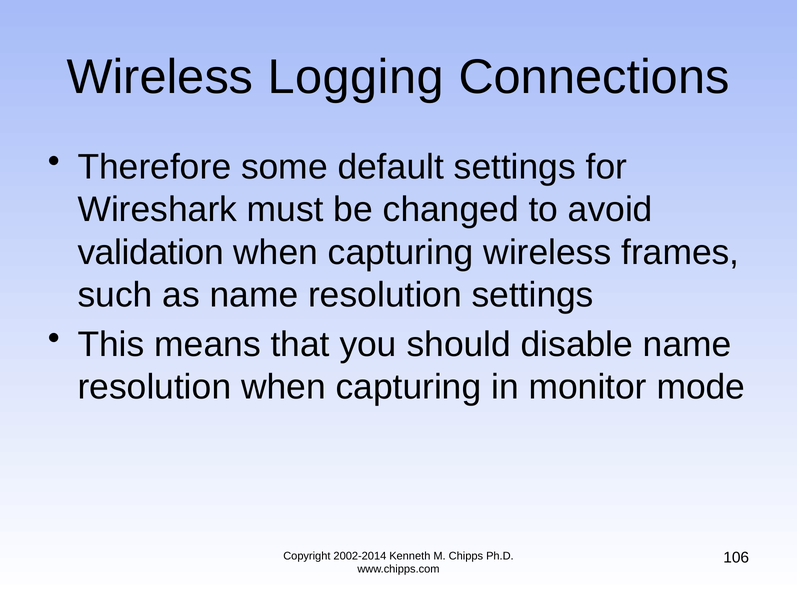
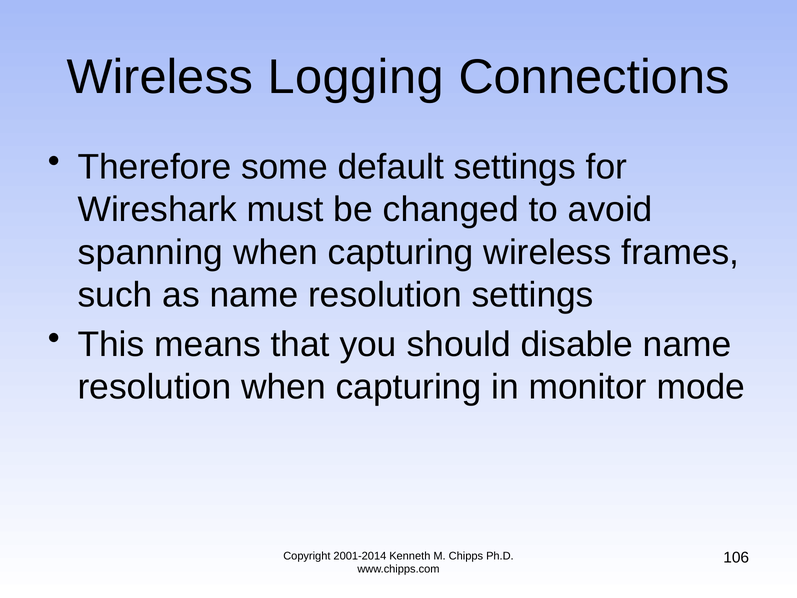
validation: validation -> spanning (150, 252)
2002-2014: 2002-2014 -> 2001-2014 (360, 556)
